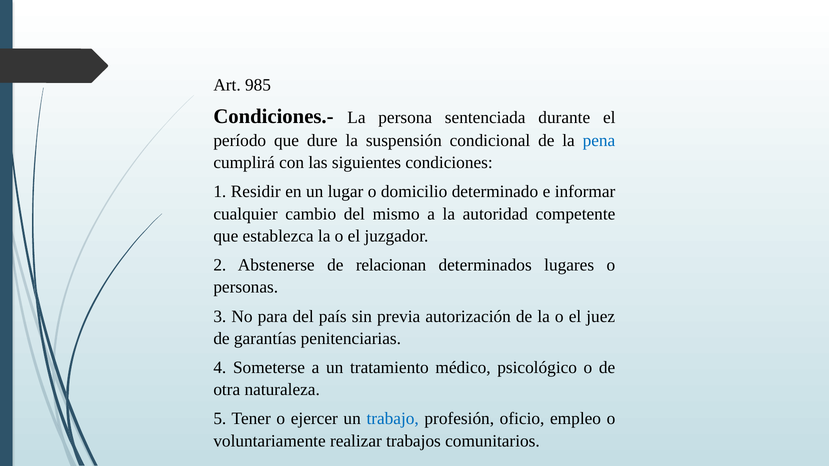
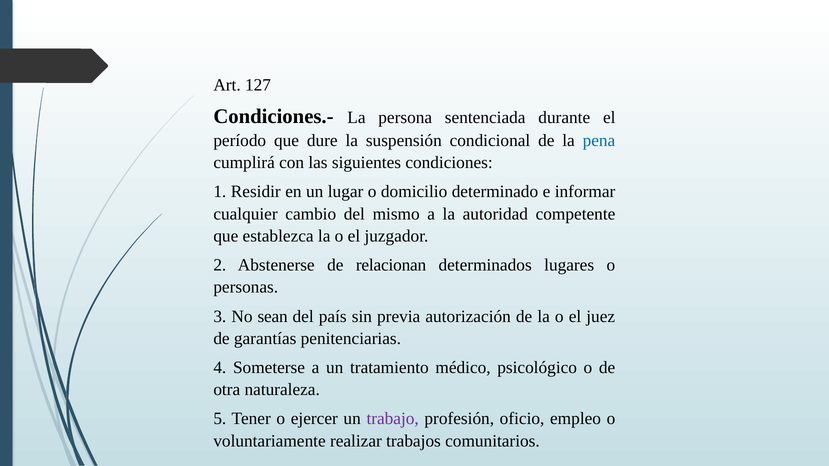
985: 985 -> 127 (258, 85)
para: para -> sean (273, 317)
trabajo colour: blue -> purple (393, 419)
